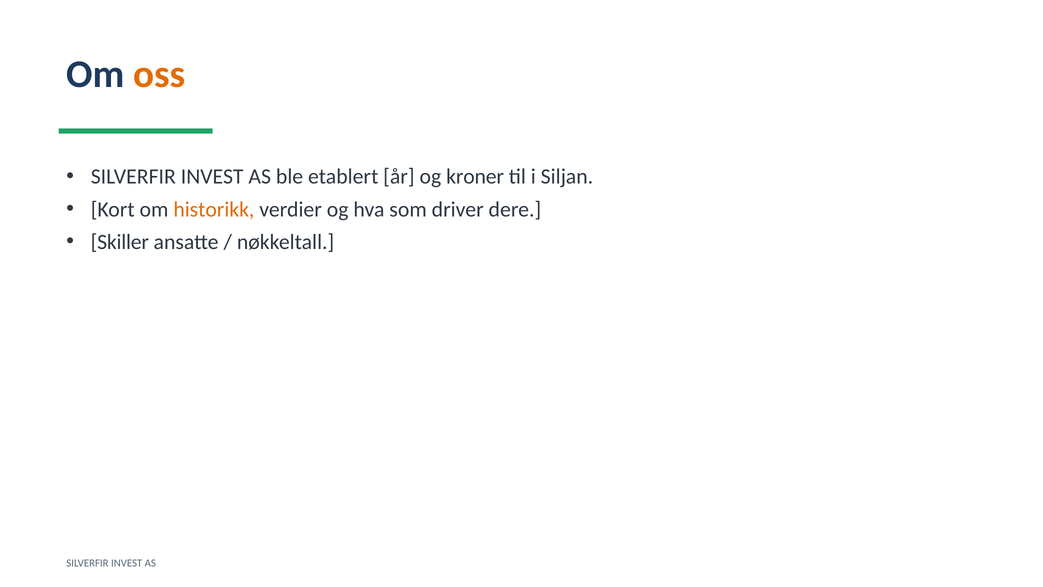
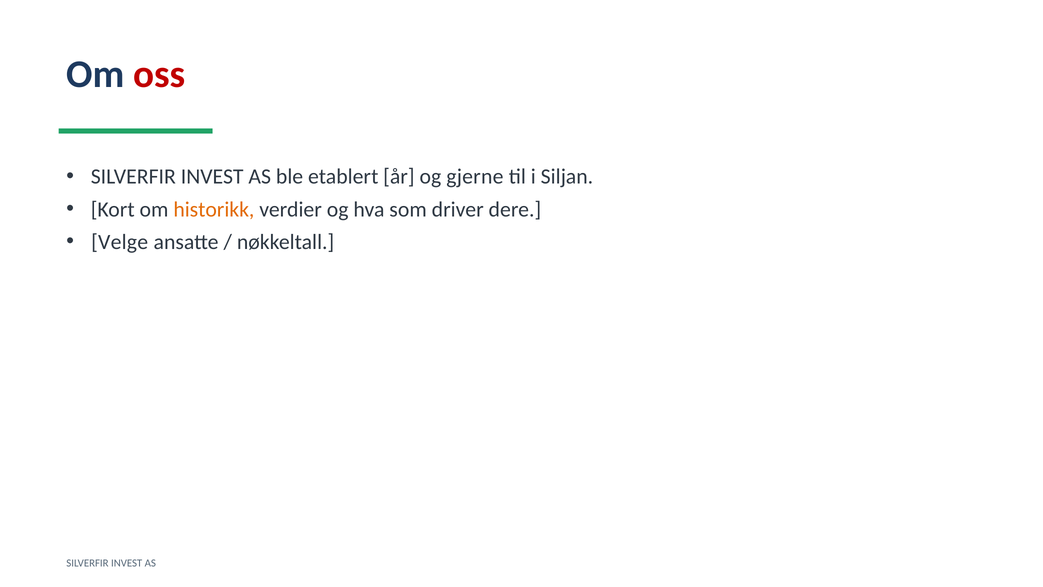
oss colour: orange -> red (159, 74)
kroner: kroner -> gjerne (475, 177)
Skiller: Skiller -> Velge (120, 242)
